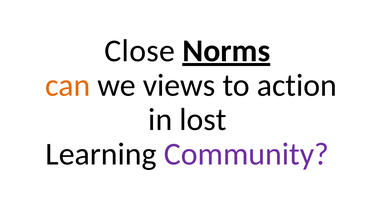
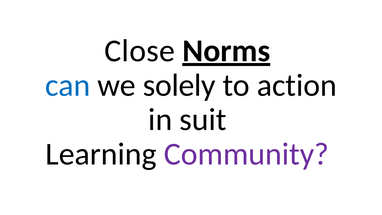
can colour: orange -> blue (68, 85)
views: views -> solely (179, 85)
lost: lost -> suit (203, 120)
